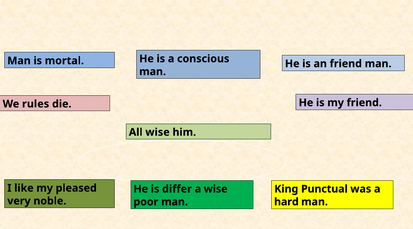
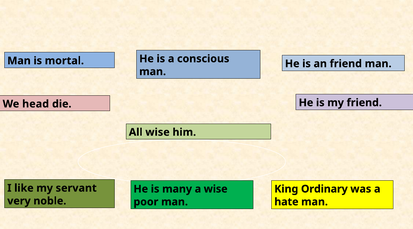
rules: rules -> head (36, 104)
pleased: pleased -> servant (76, 188)
differ: differ -> many (177, 189)
Punctual: Punctual -> Ordinary (324, 189)
hard: hard -> hate (286, 202)
